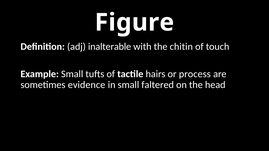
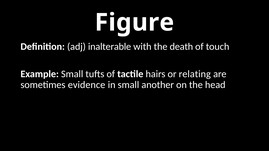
chitin: chitin -> death (181, 47)
process: process -> relating (195, 74)
faltered: faltered -> another (158, 85)
